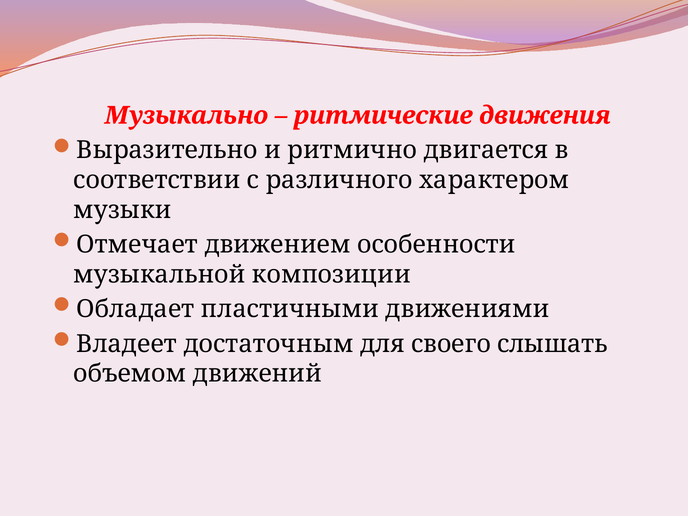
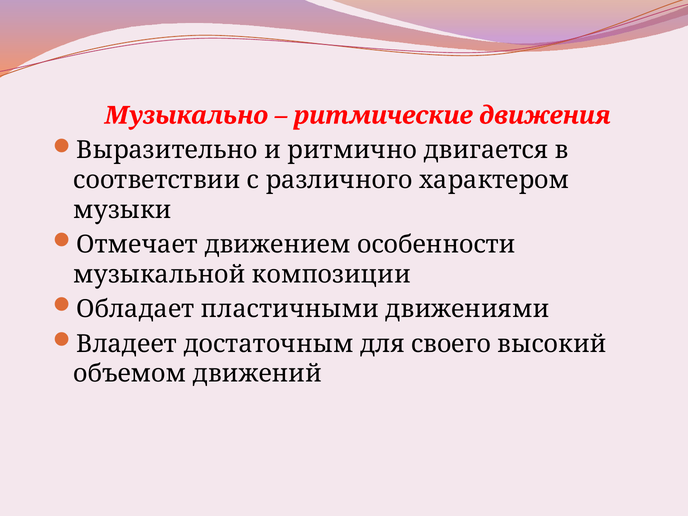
слышать: слышать -> высокий (552, 344)
